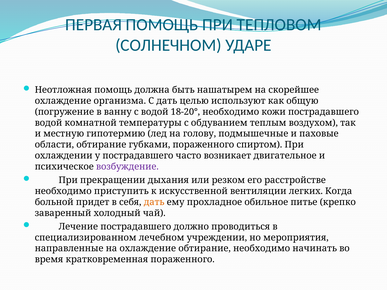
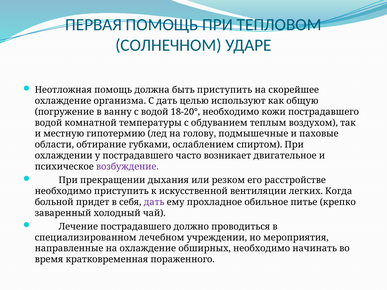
быть нашатырем: нашатырем -> приступить (225, 90)
губками пораженного: пораженного -> ослаблением (203, 145)
дать colour: orange -> purple (154, 202)
охлаждение обтирание: обтирание -> обширных (205, 249)
